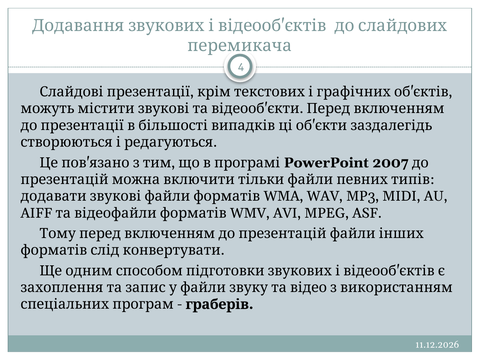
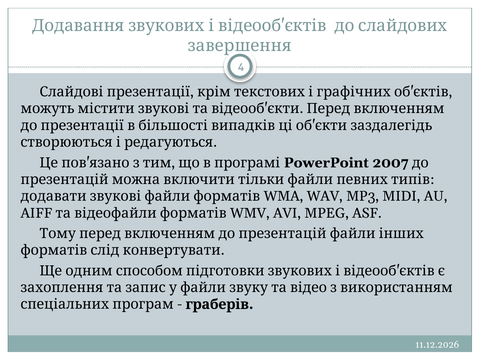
перемикача: перемикача -> завершення (240, 46)
